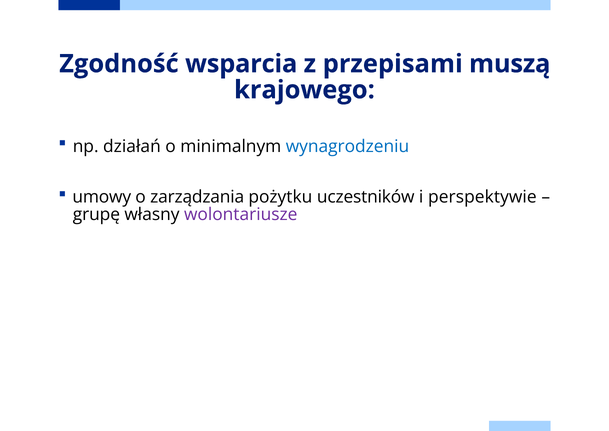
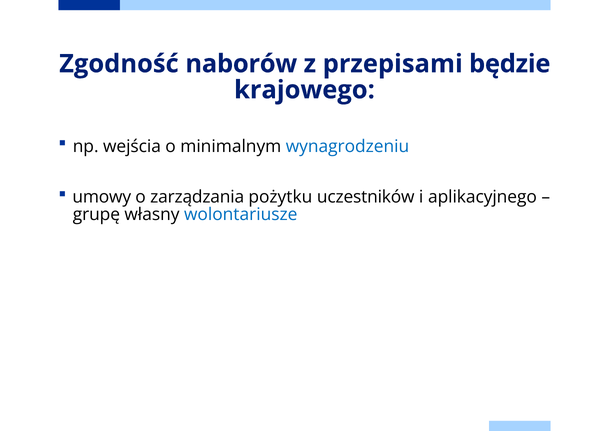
wsparcia: wsparcia -> naborów (241, 64)
muszą: muszą -> będzie (510, 64)
działań: działań -> wejścia (132, 146)
perspektywie: perspektywie -> aplikacyjnego (482, 197)
wolontariusze colour: purple -> blue (241, 214)
